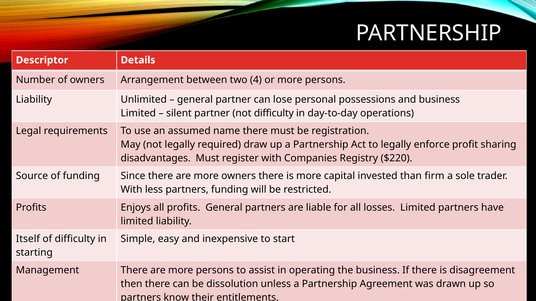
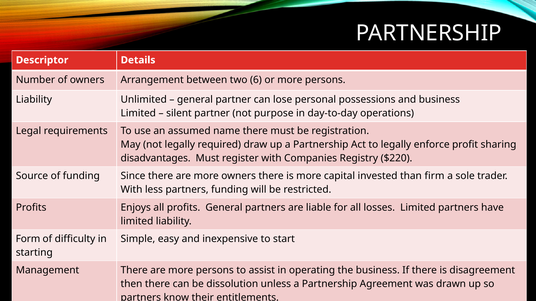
4: 4 -> 6 (256, 80)
not difficulty: difficulty -> purpose (274, 113)
Itself: Itself -> Form (28, 239)
